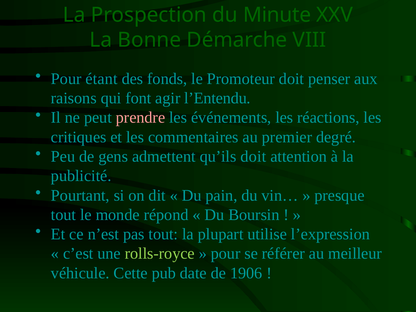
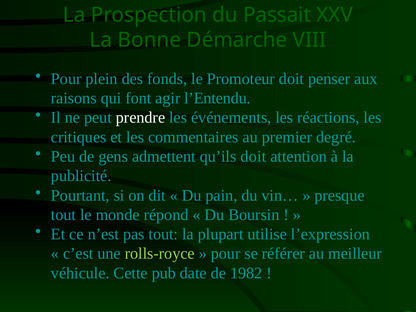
Minute: Minute -> Passait (277, 15)
étant: étant -> plein (102, 79)
prendre colour: pink -> white (141, 118)
1906: 1906 -> 1982 (246, 273)
